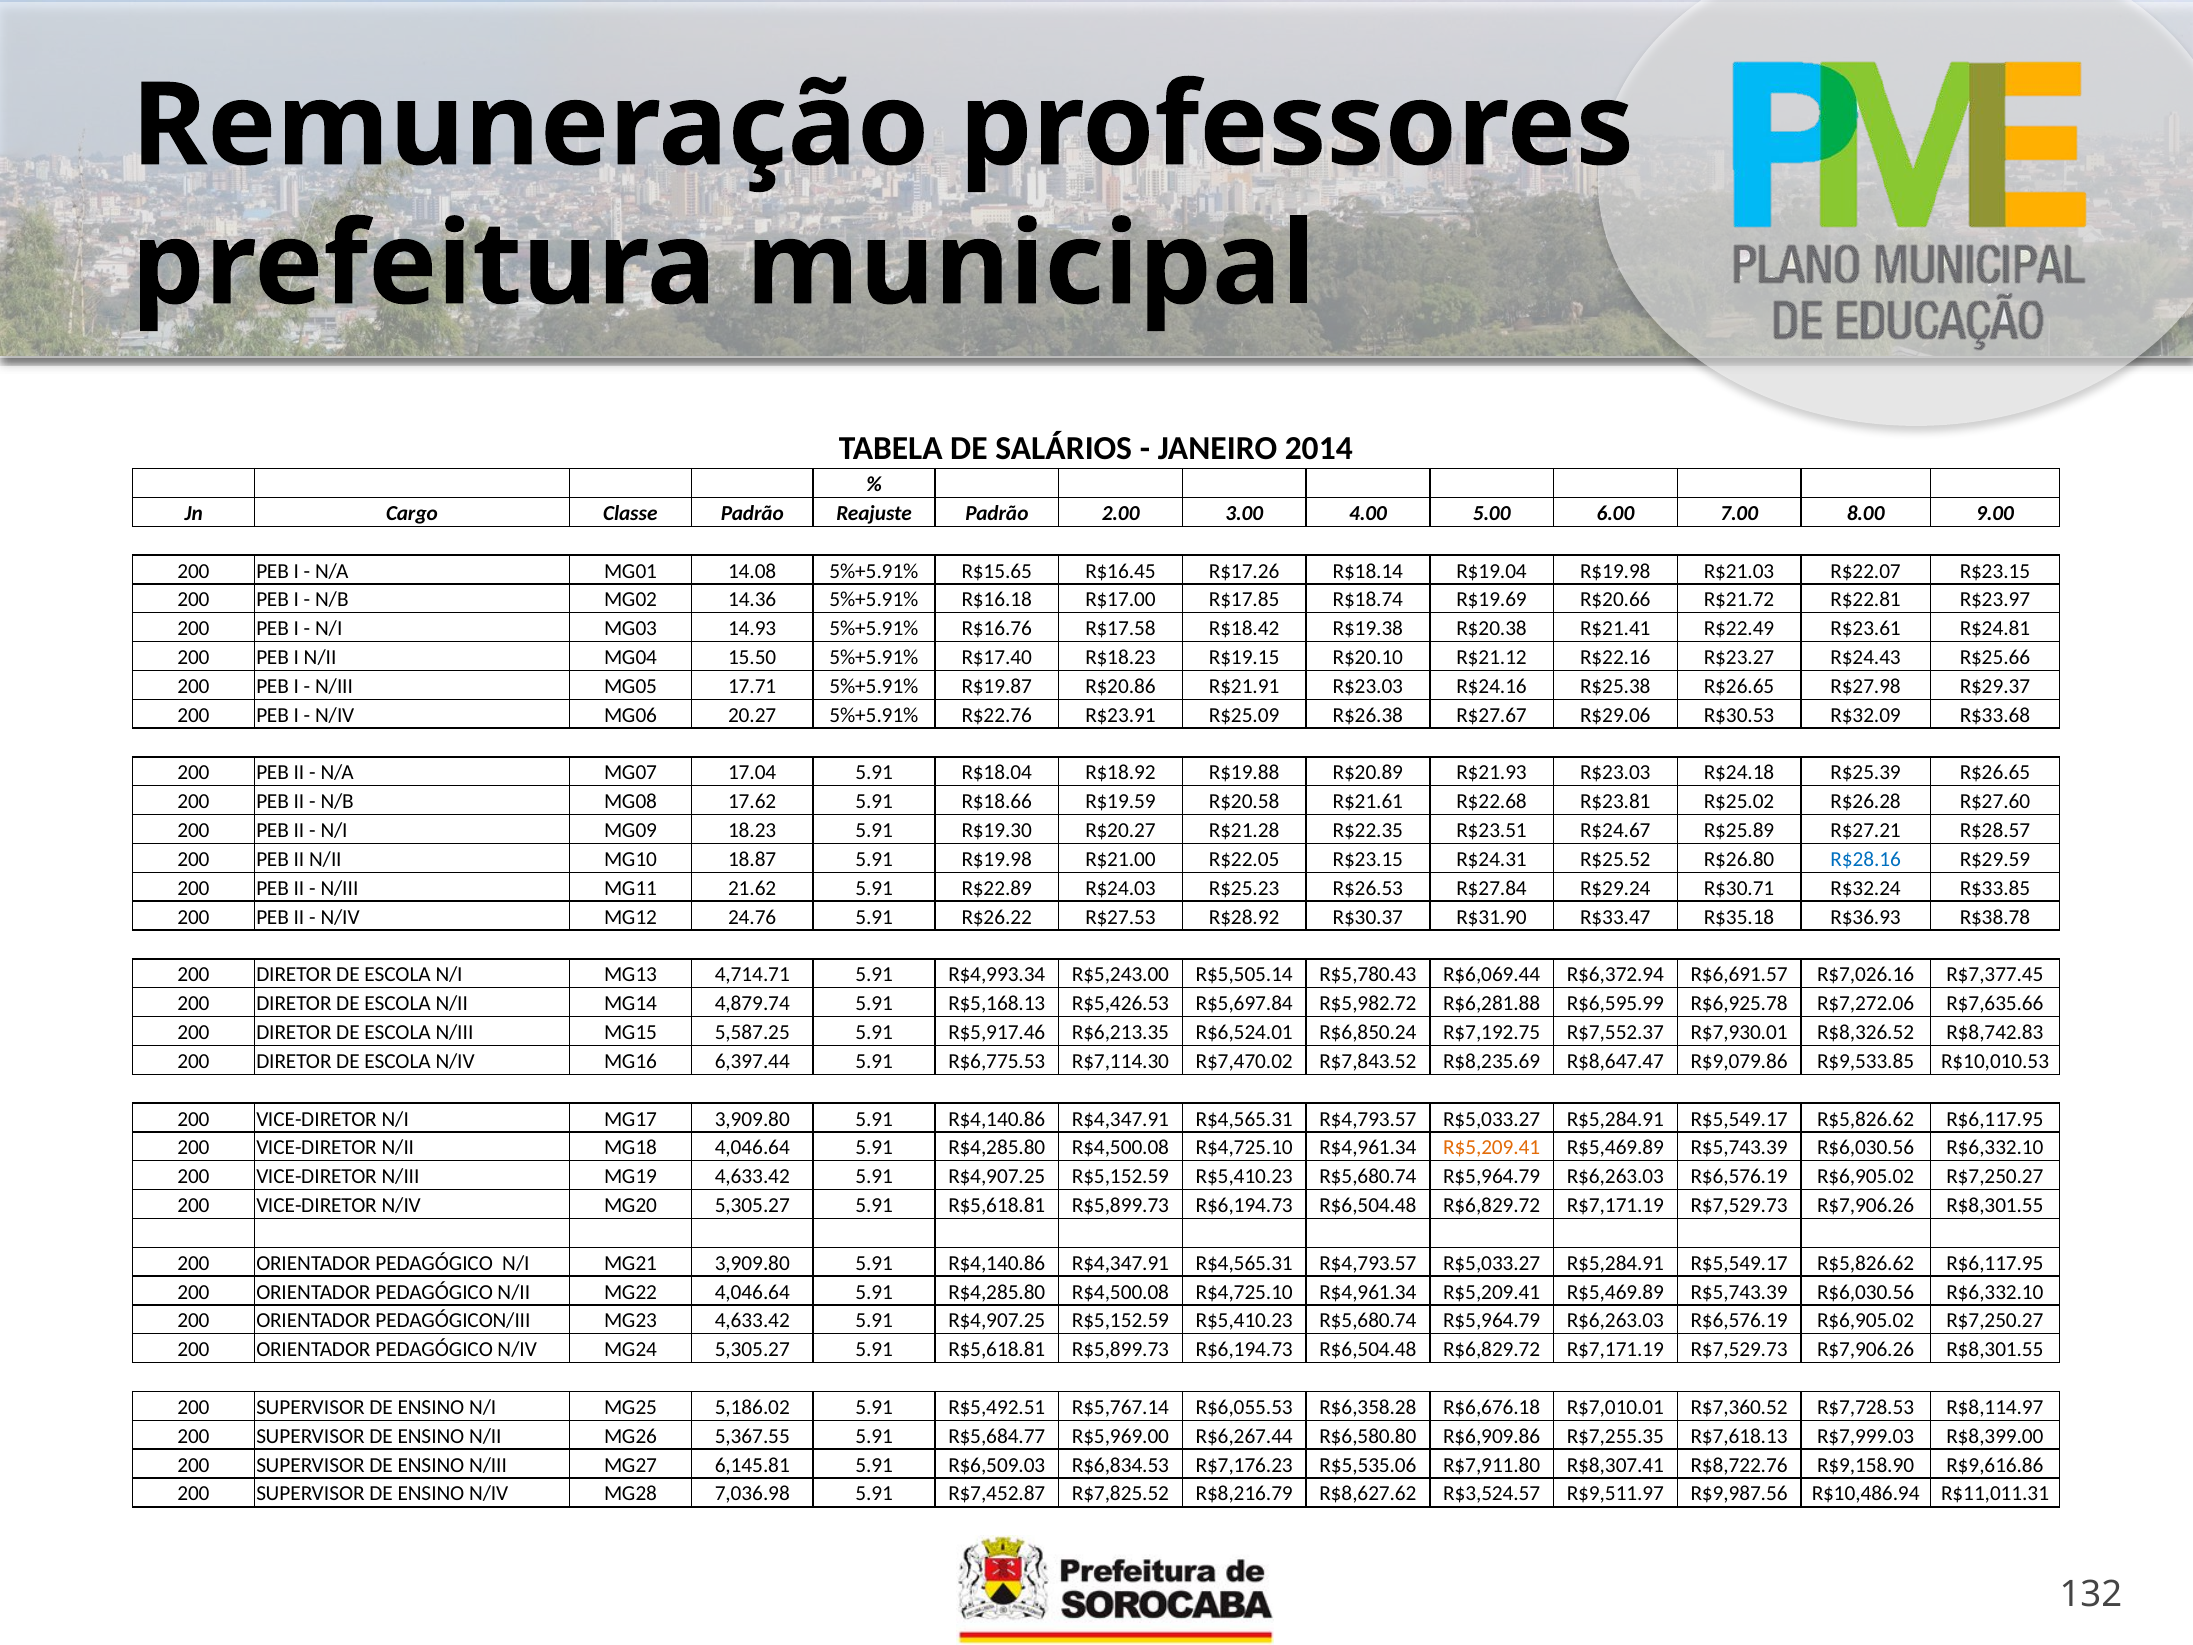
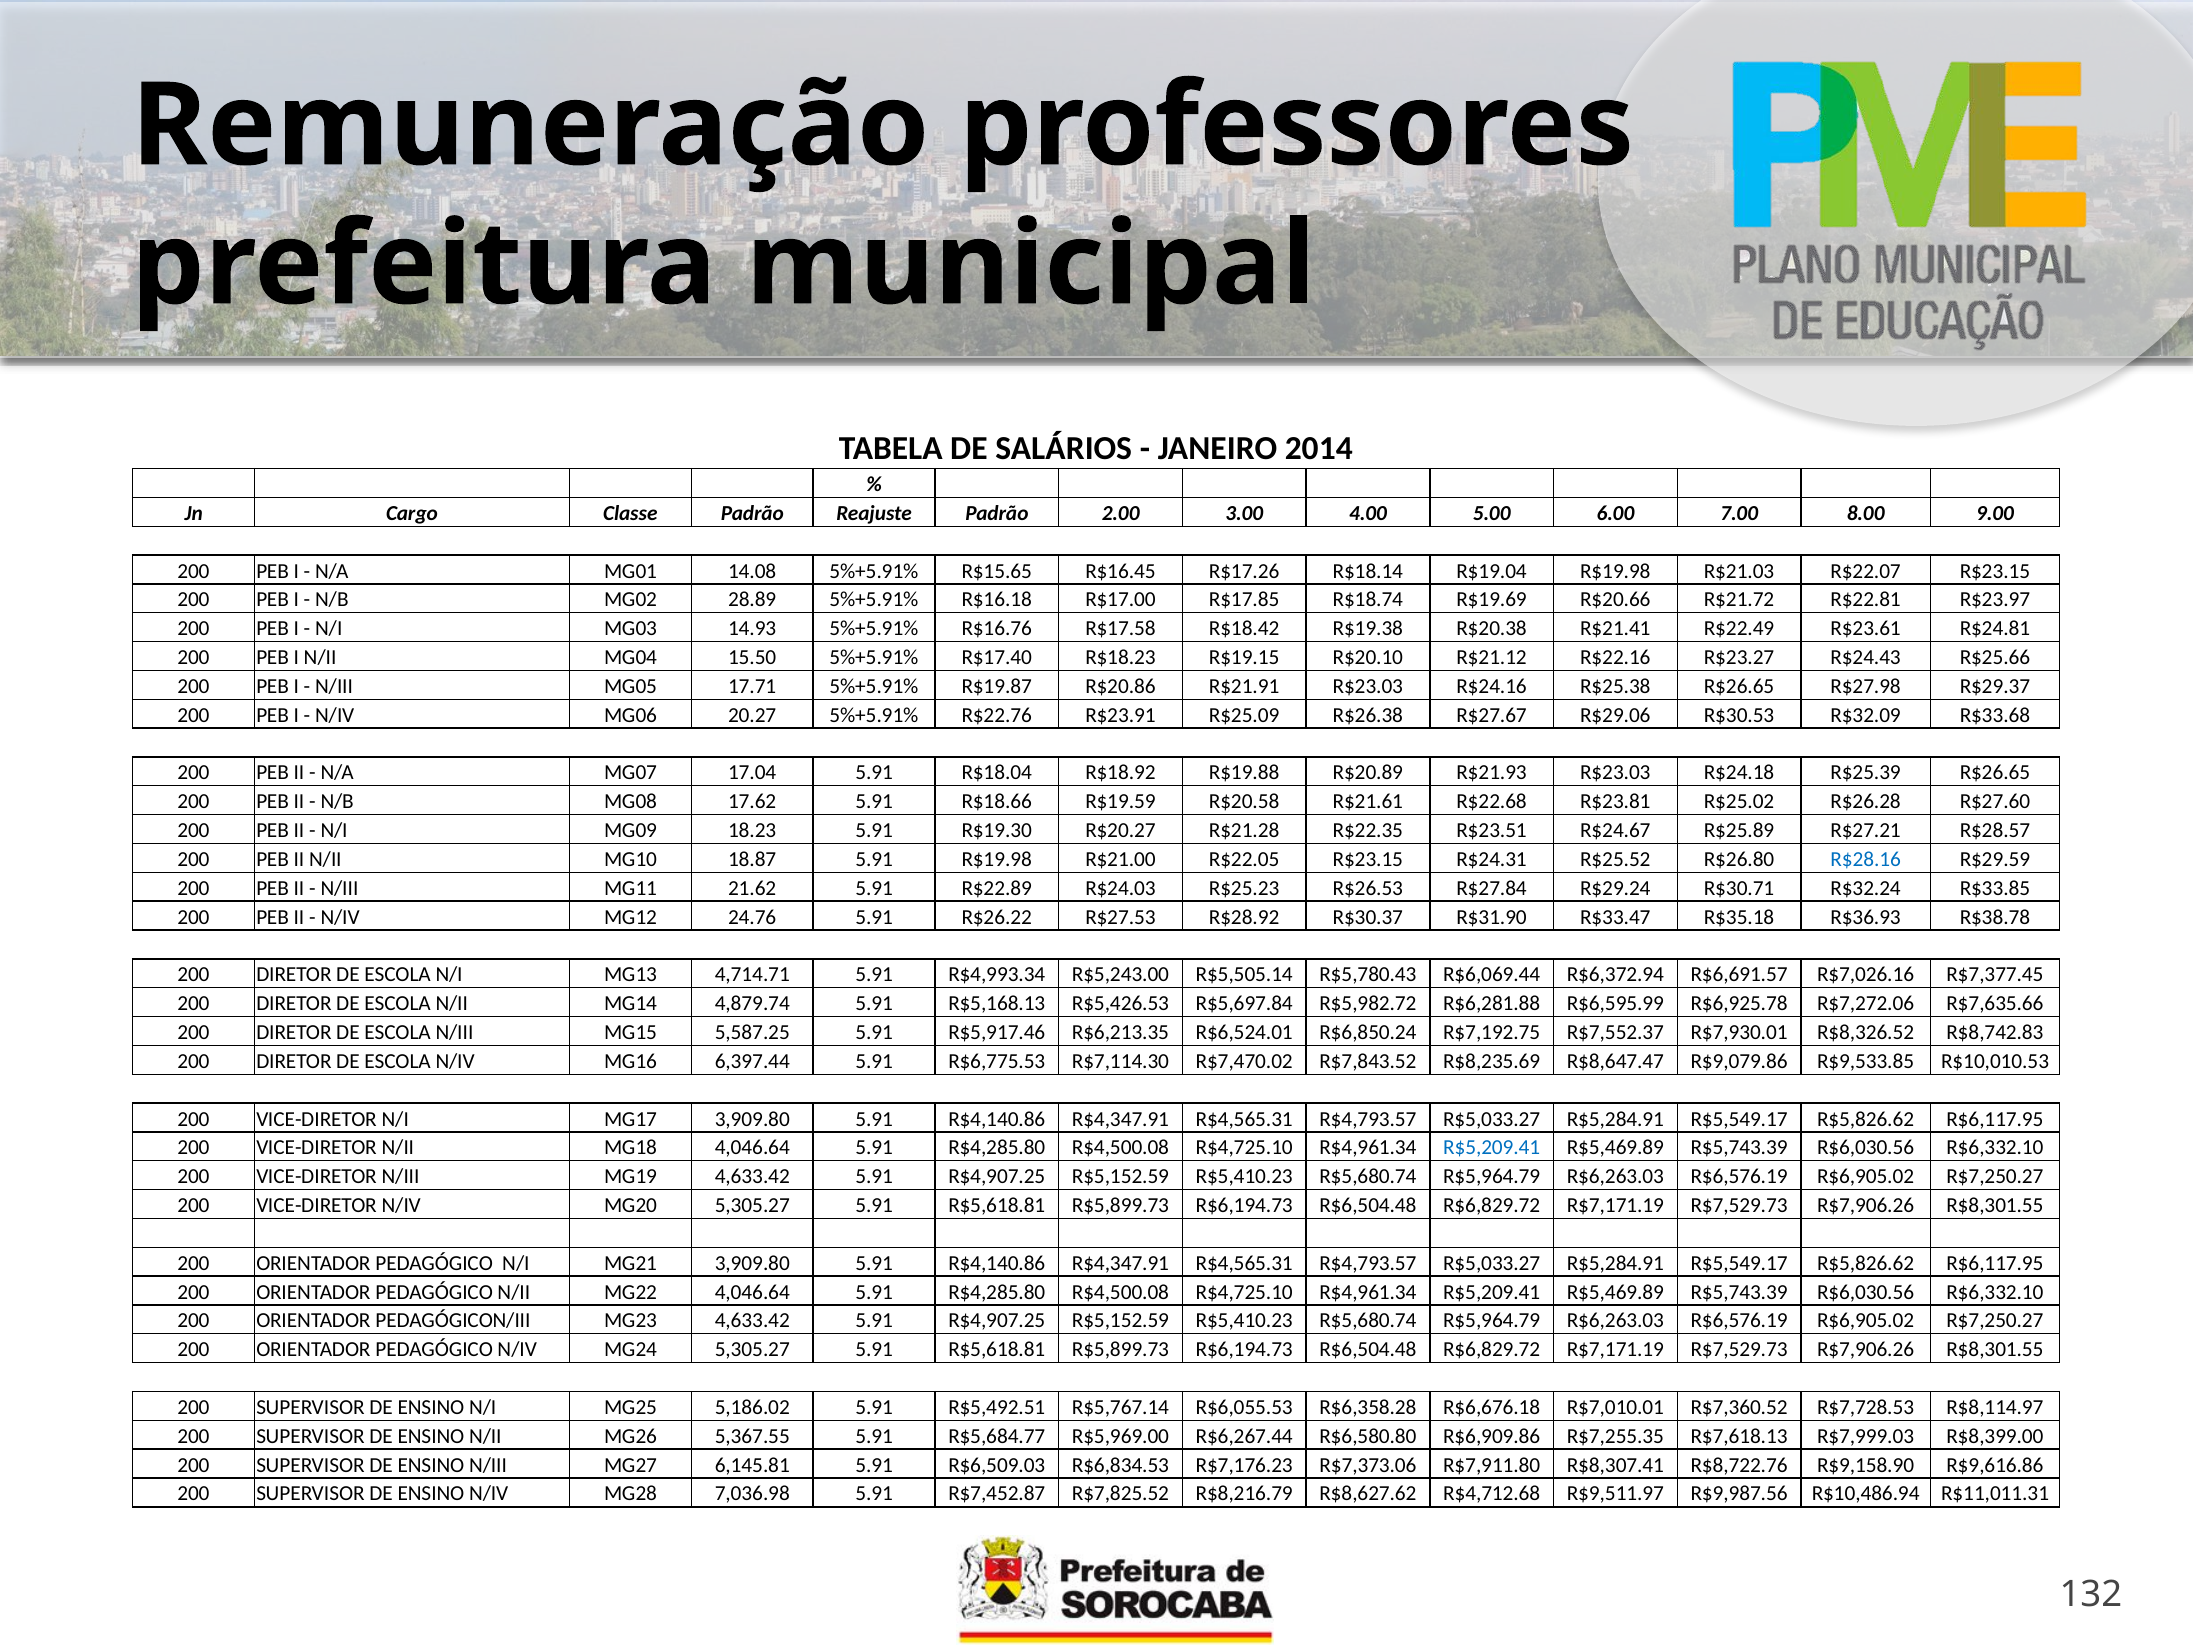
14.36: 14.36 -> 28.89 (752, 600)
R$5,209.41 colour: orange -> blue (1492, 1148)
R$5,535.06: R$5,535.06 -> R$7,373.06 (1368, 1465)
R$3,524.57: R$3,524.57 -> R$4,712.68 (1492, 1494)
